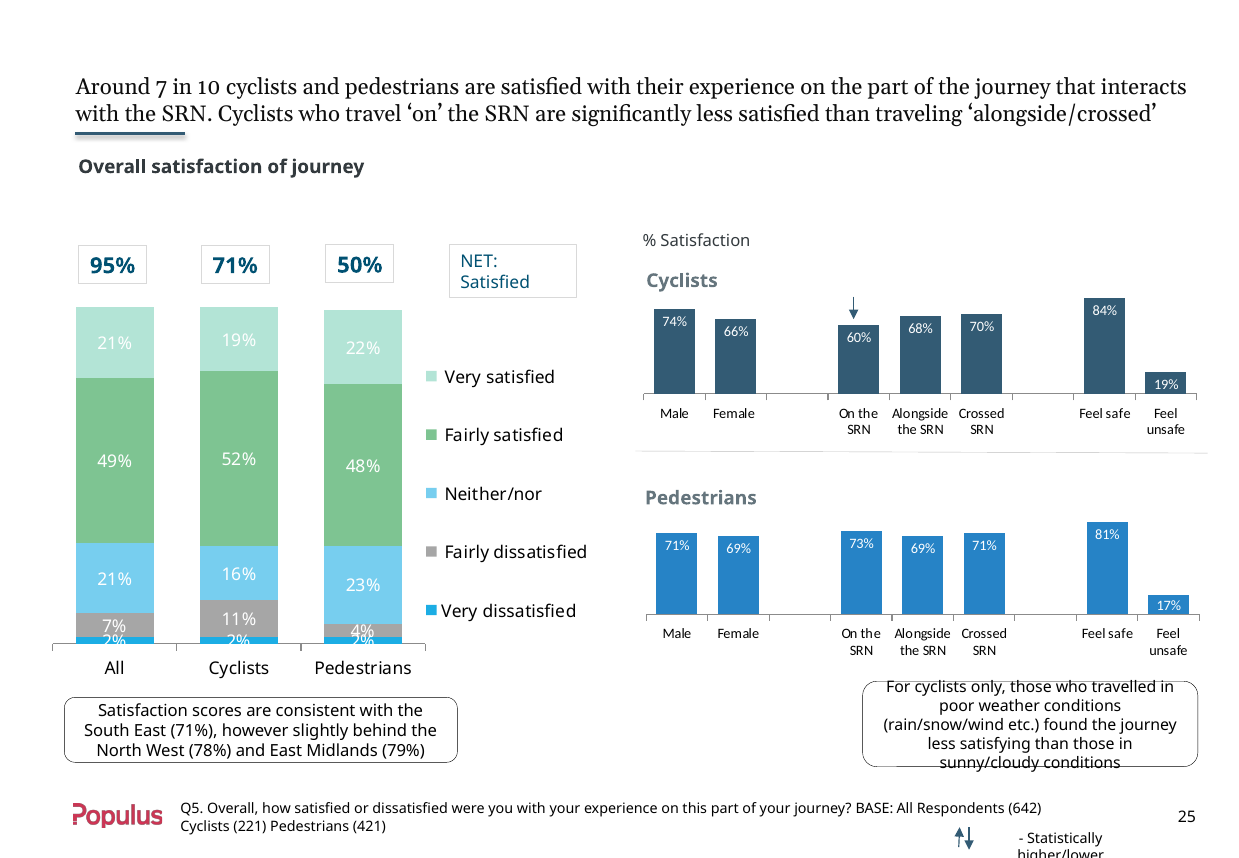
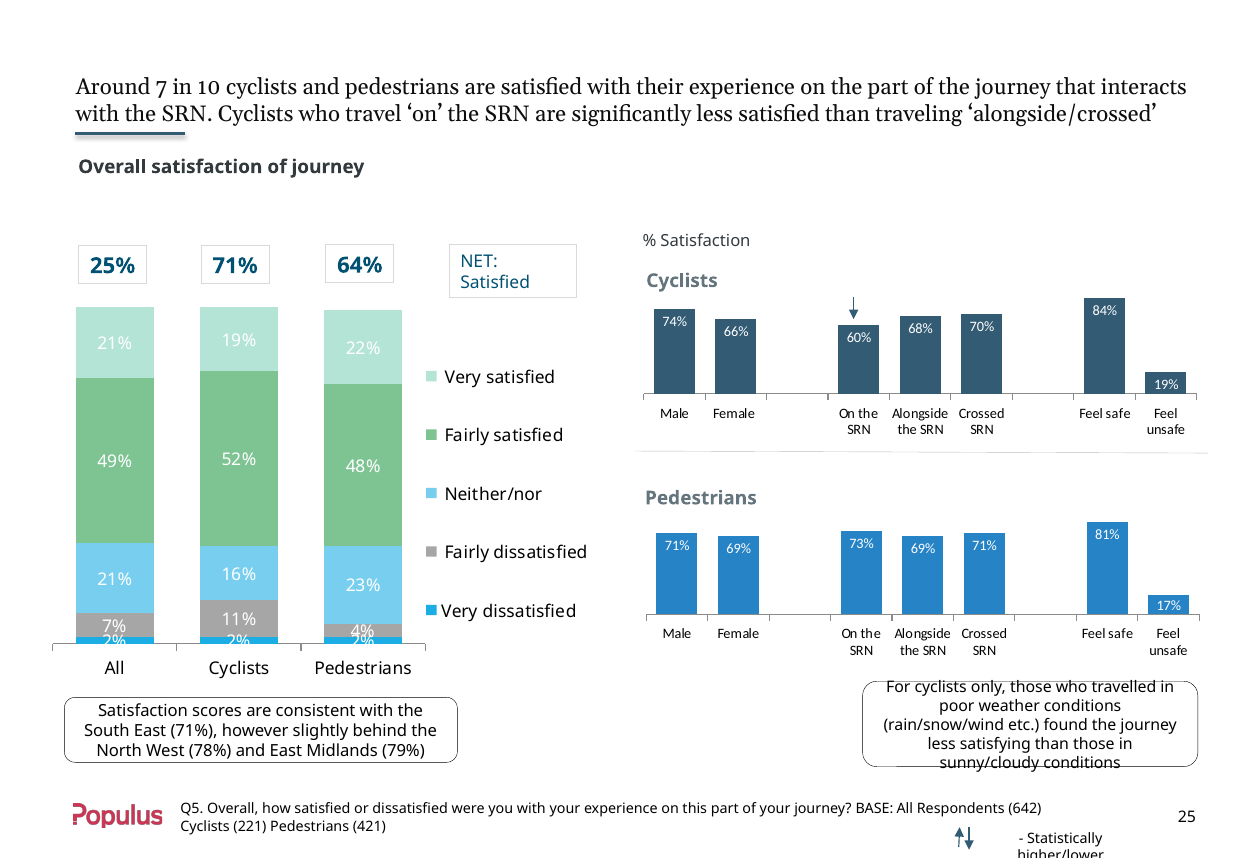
95%: 95% -> 25% (113, 266)
50%: 50% -> 64% (360, 265)
